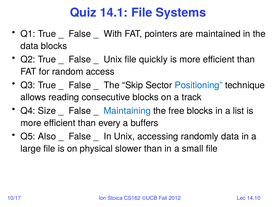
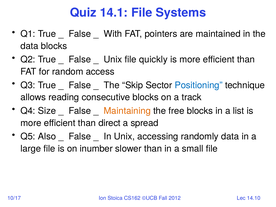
Maintaining colour: blue -> orange (127, 111)
every: every -> direct (109, 123)
buffers: buffers -> spread (145, 123)
physical: physical -> inumber (96, 149)
